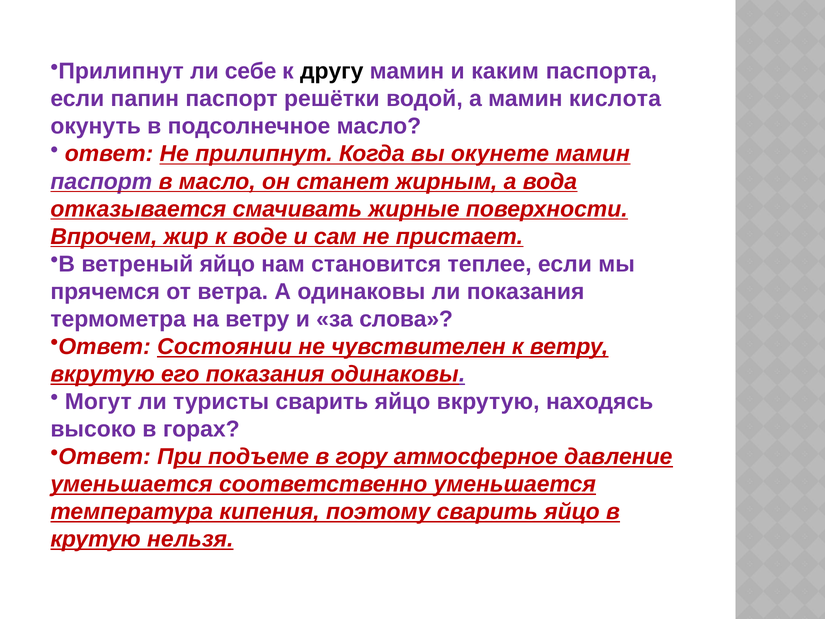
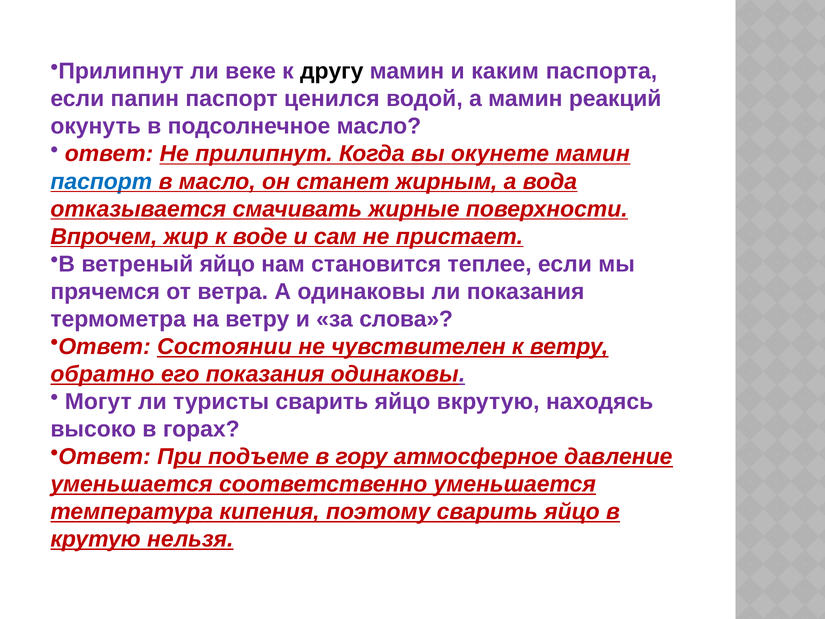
себе: себе -> веке (251, 71)
решётки: решётки -> ценился (332, 99)
кислота: кислота -> реакций (615, 99)
паспорт colour: purple -> blue (101, 181)
вкрутую: вкрутую -> обратно (102, 374)
